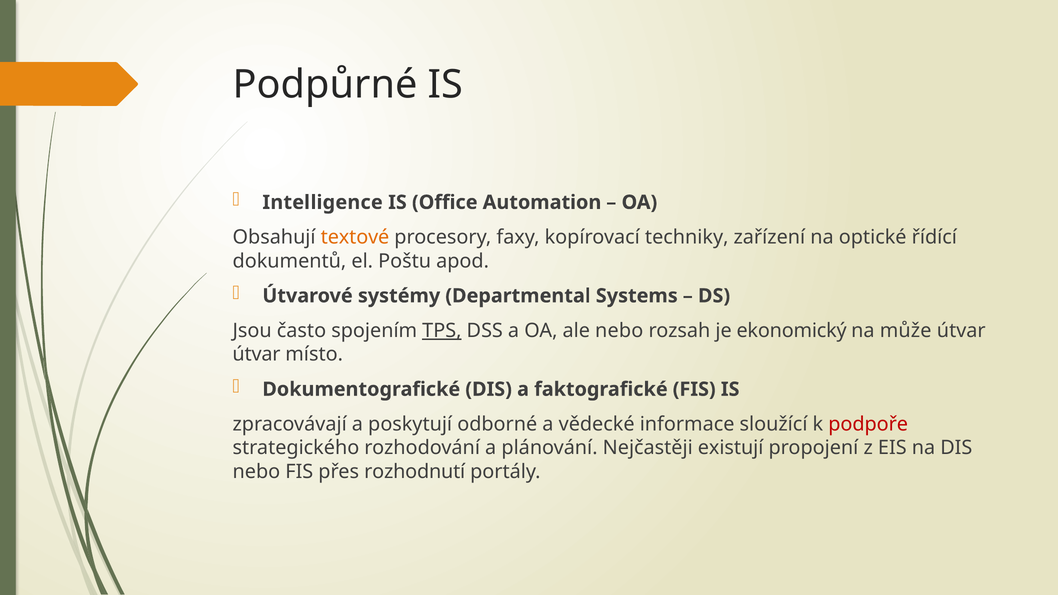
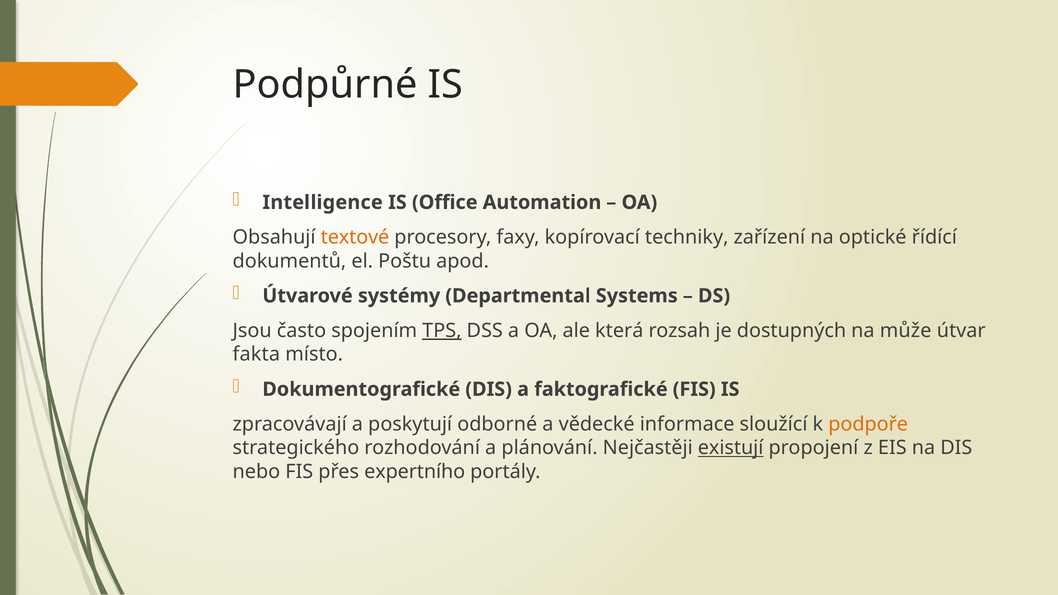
ale nebo: nebo -> která (619, 331)
ekonomický: ekonomický -> dostupných (791, 331)
útvar: útvar -> fakta (256, 355)
podpoře colour: red -> orange (868, 424)
existují underline: none -> present (731, 448)
rozhodnutí: rozhodnutí -> expertního (415, 472)
